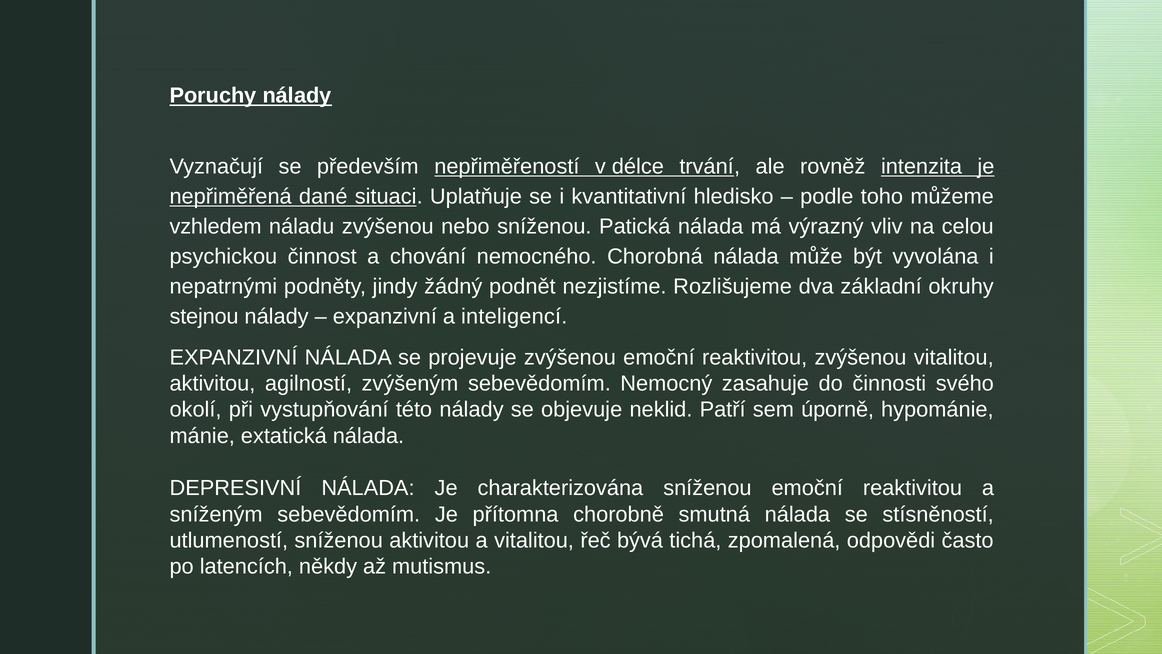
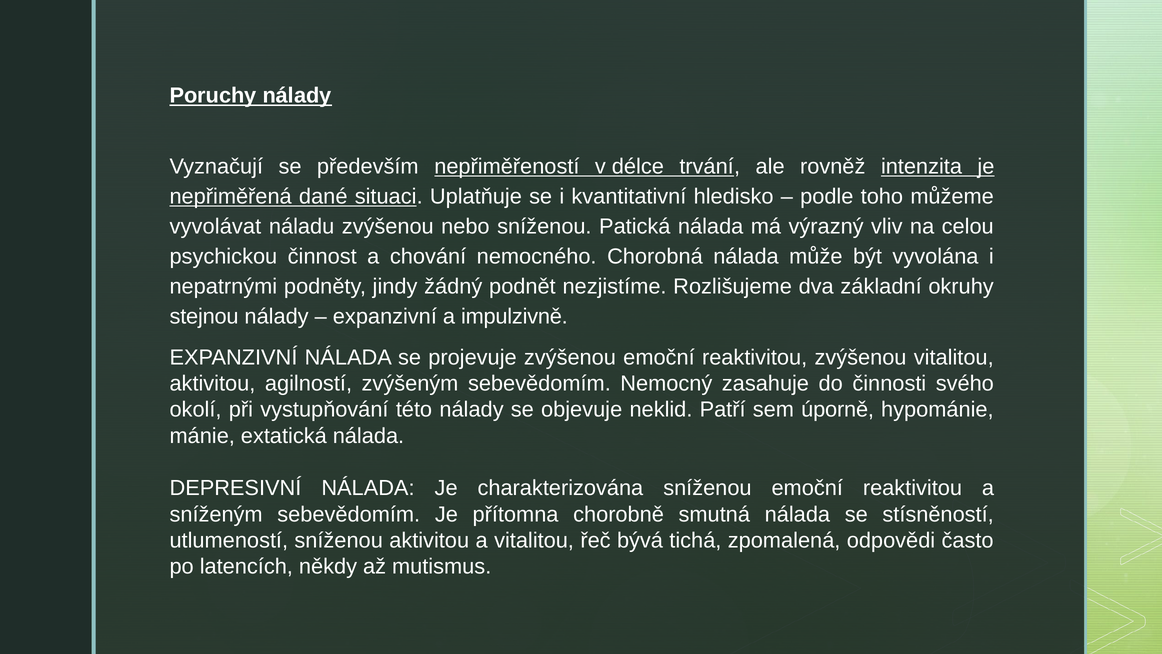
vzhledem: vzhledem -> vyvolávat (215, 226)
inteligencí: inteligencí -> impulzivně (514, 317)
